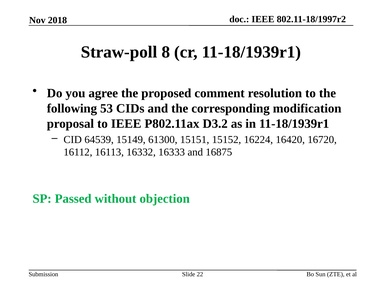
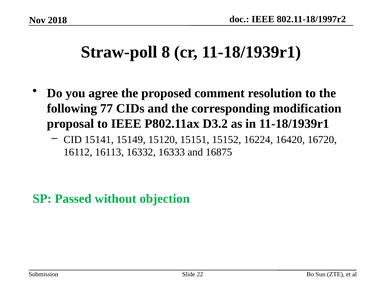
53: 53 -> 77 (107, 109)
64539: 64539 -> 15141 (99, 140)
61300: 61300 -> 15120 (163, 140)
